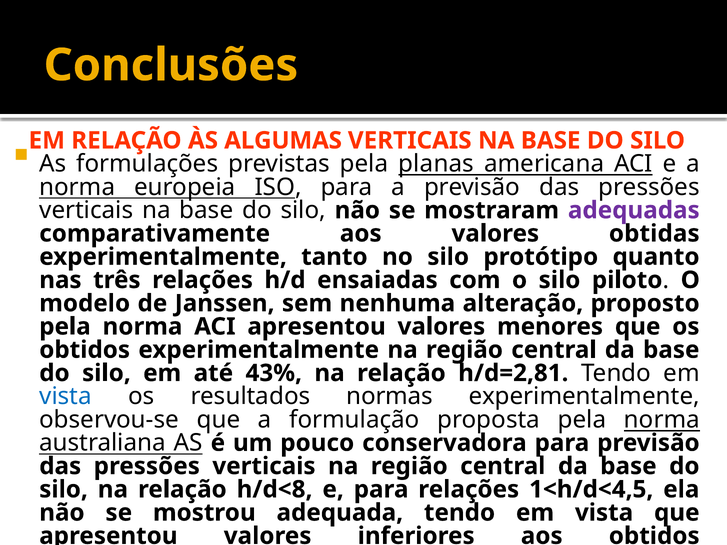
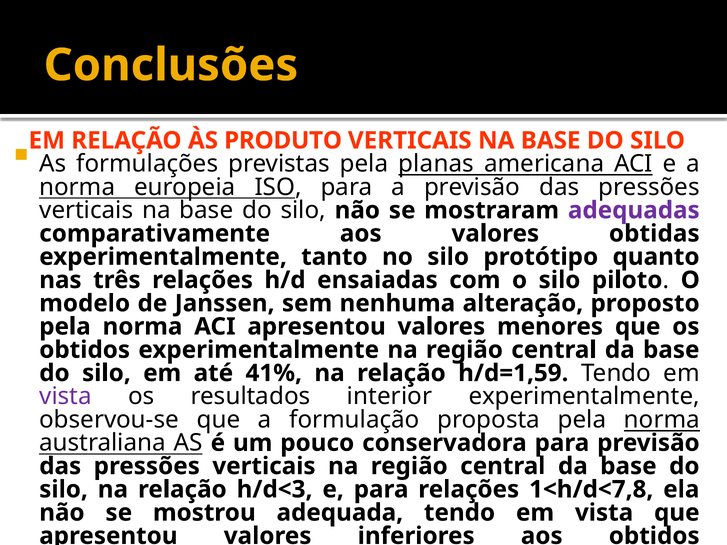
ALGUMAS: ALGUMAS -> PRODUTO (283, 141)
43%: 43% -> 41% (274, 373)
h/d=2,81: h/d=2,81 -> h/d=1,59 (513, 373)
vista colour: blue -> purple (65, 397)
normas: normas -> interior (389, 397)
h/d<8: h/d<8 -> h/d<3 (275, 490)
1<h/d<4,5: 1<h/d<4,5 -> 1<h/d<7,8 (591, 490)
